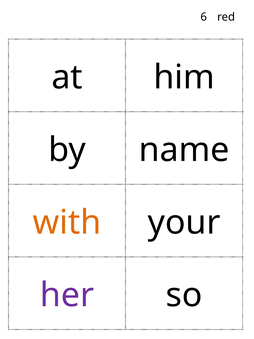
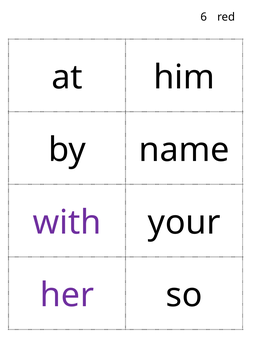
with colour: orange -> purple (67, 222)
